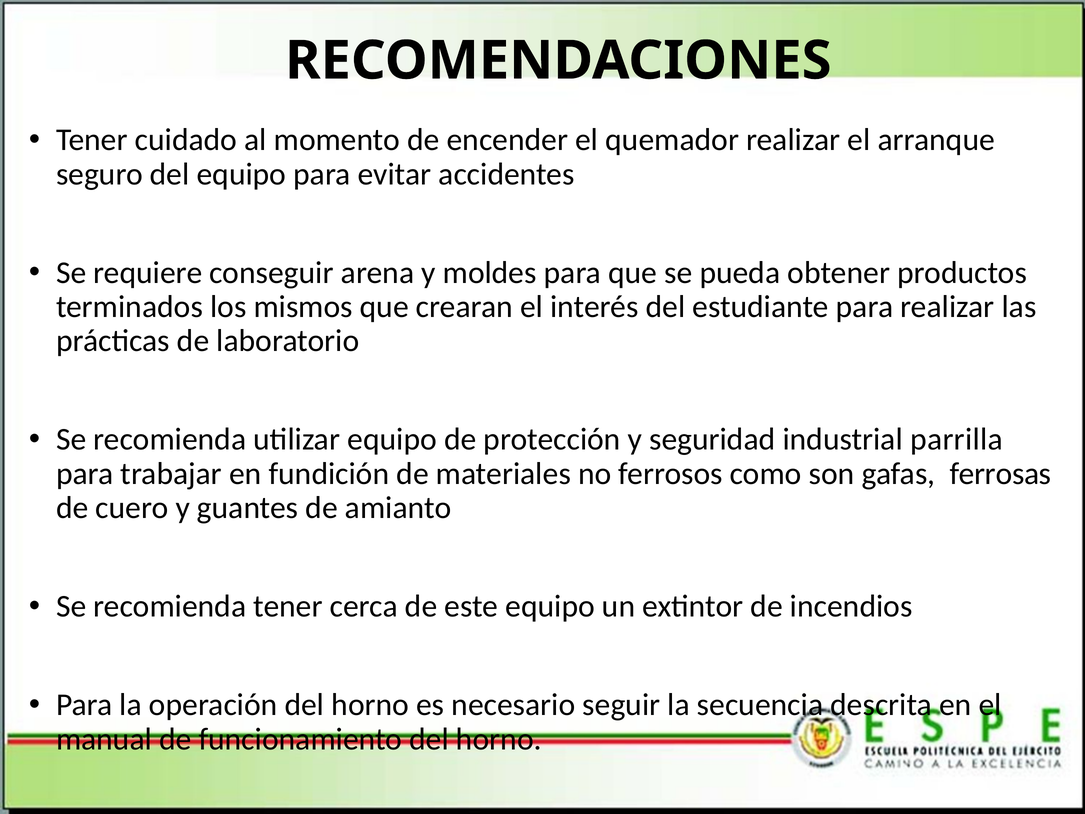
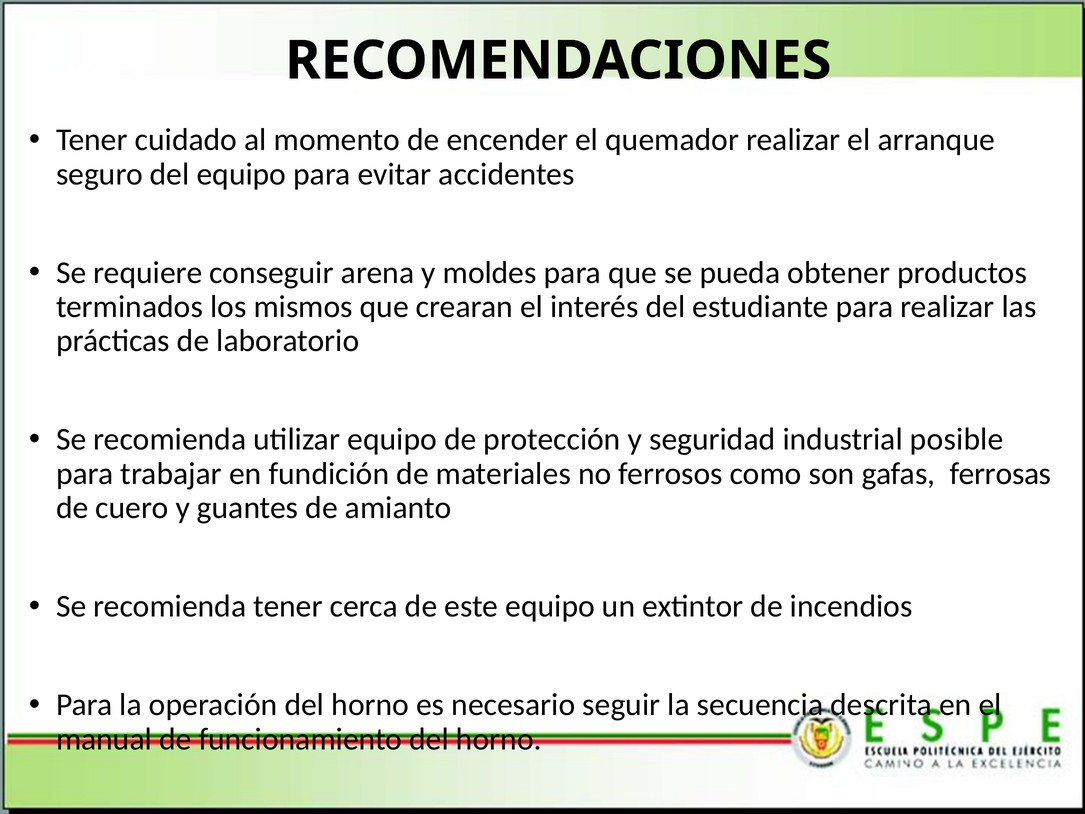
parrilla: parrilla -> posible (957, 439)
